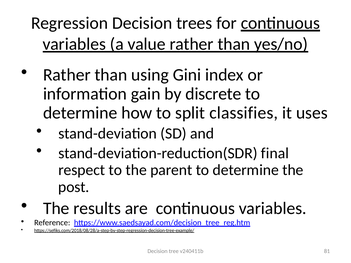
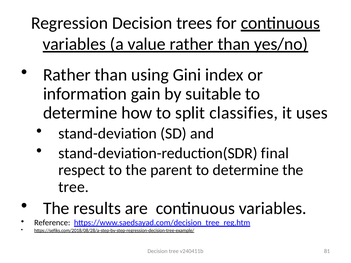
discrete: discrete -> suitable (213, 94)
post: post -> tree (74, 187)
